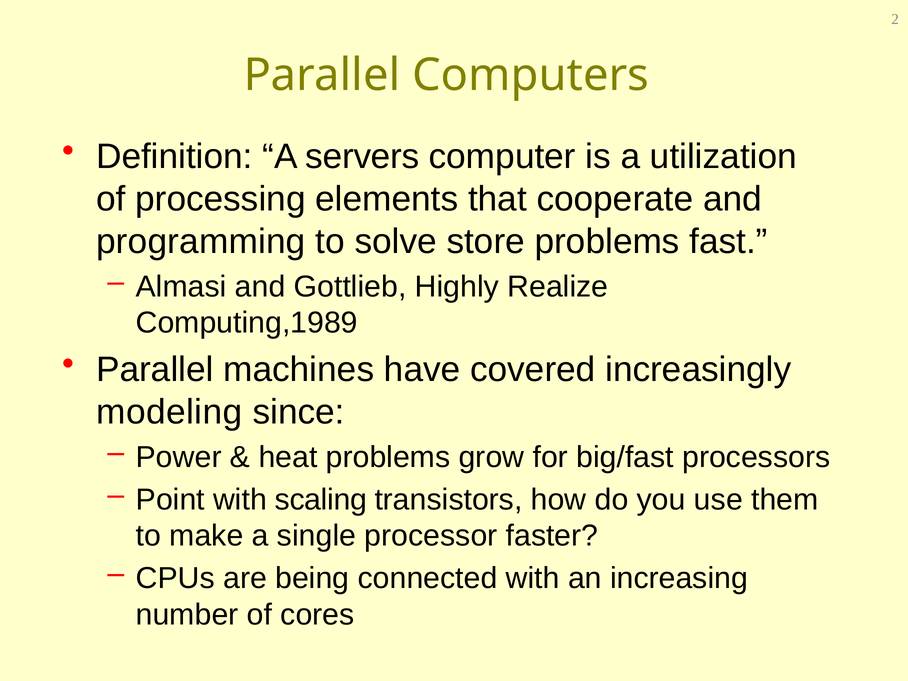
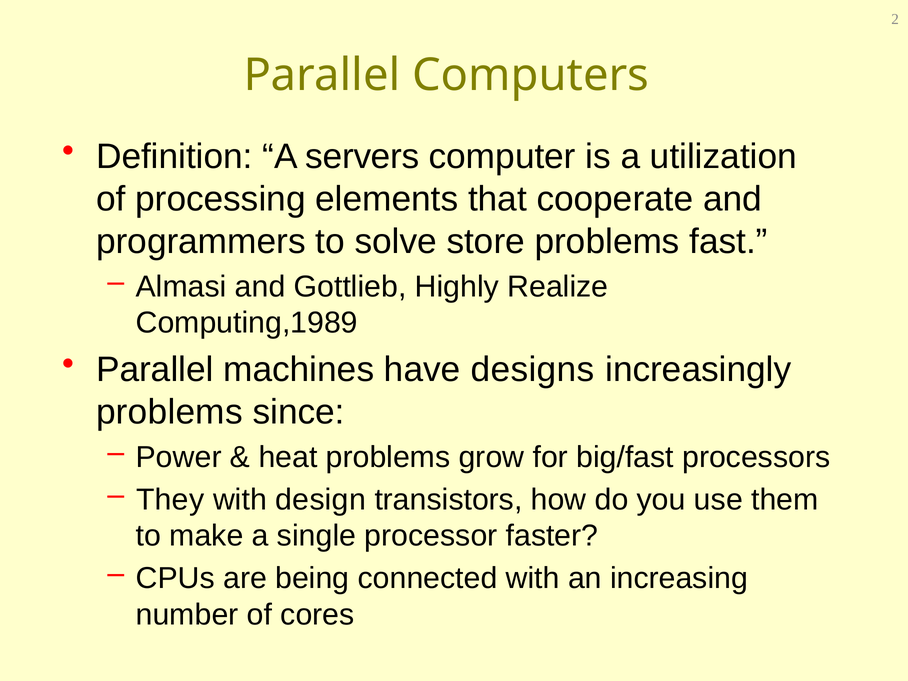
programming: programming -> programmers (201, 242)
covered: covered -> designs (533, 370)
modeling: modeling -> problems (169, 412)
Point: Point -> They (170, 500)
scaling: scaling -> design (321, 500)
